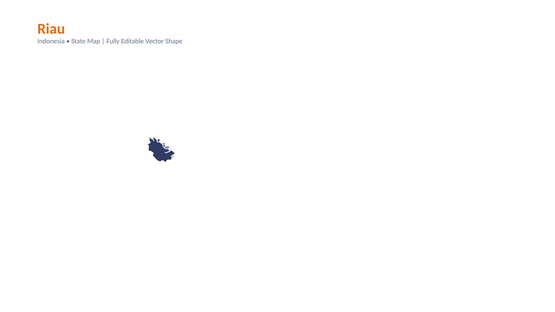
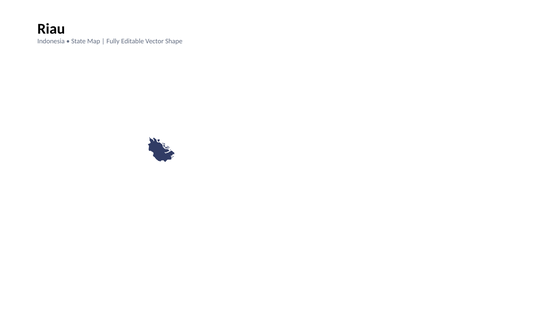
Riau colour: orange -> black (51, 29)
